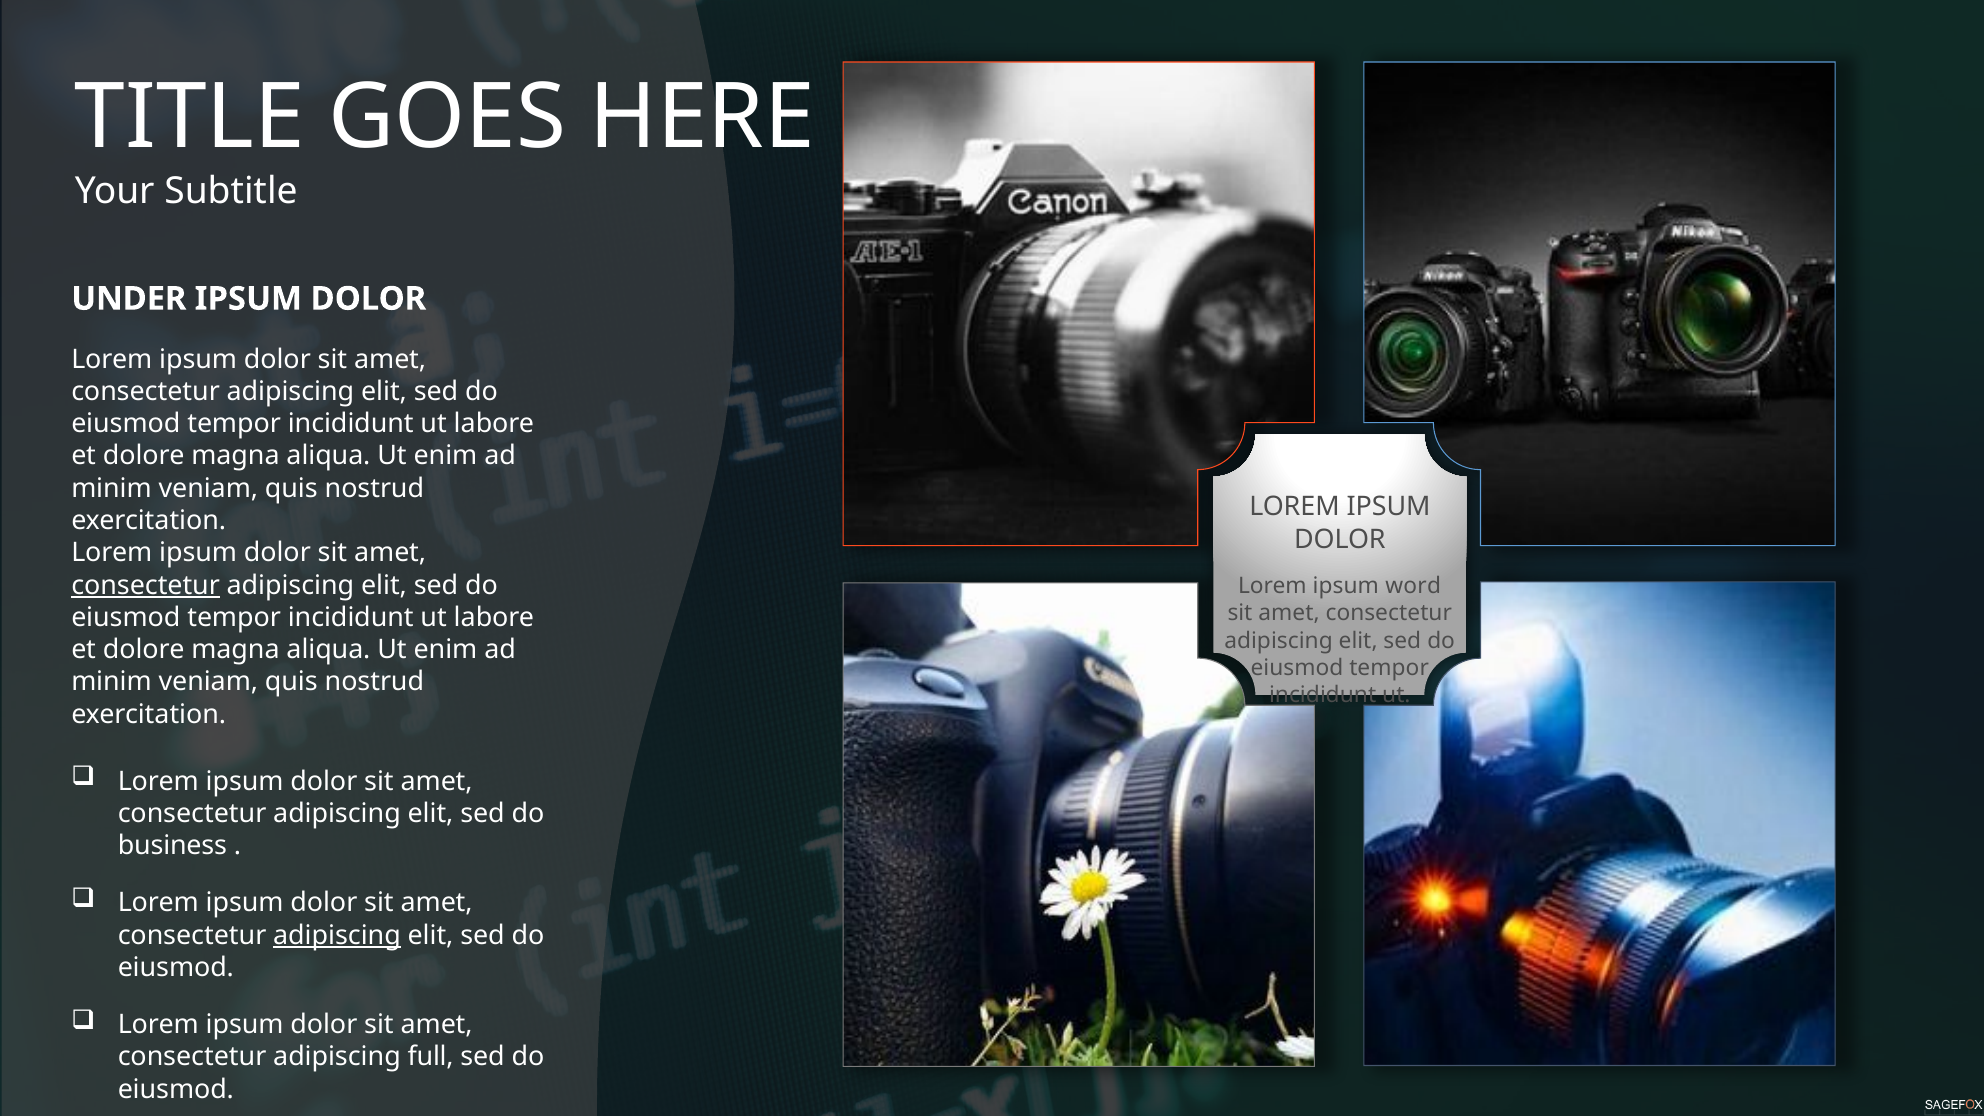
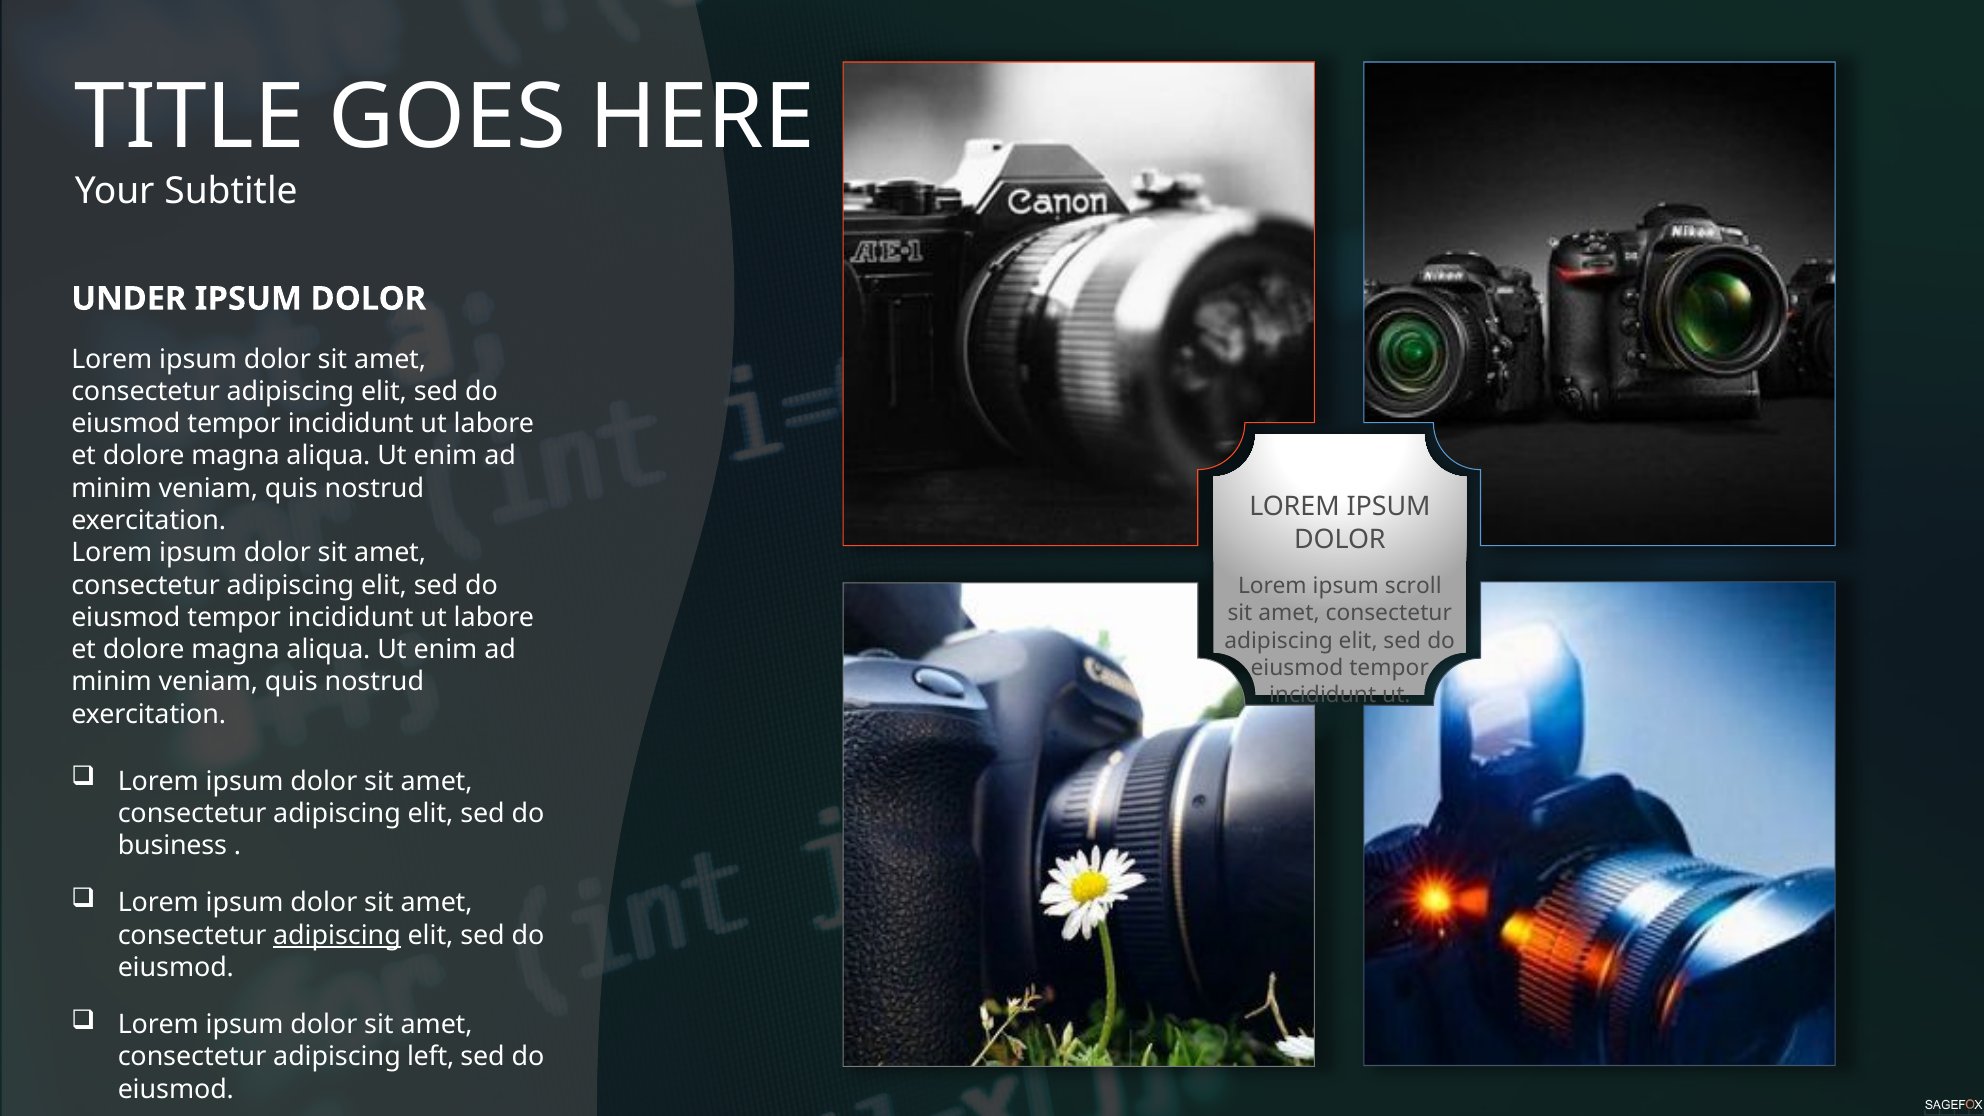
consectetur underline: present -> none (146, 585)
word: word -> scroll (1413, 586)
full: full -> left (431, 1057)
